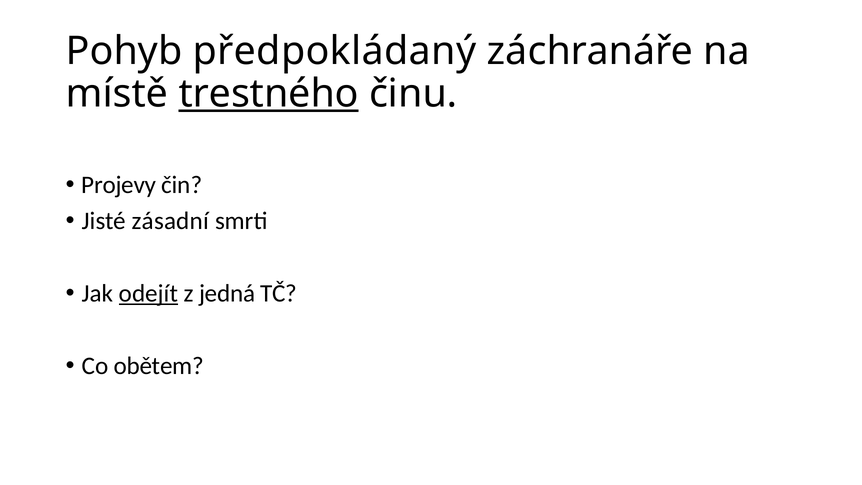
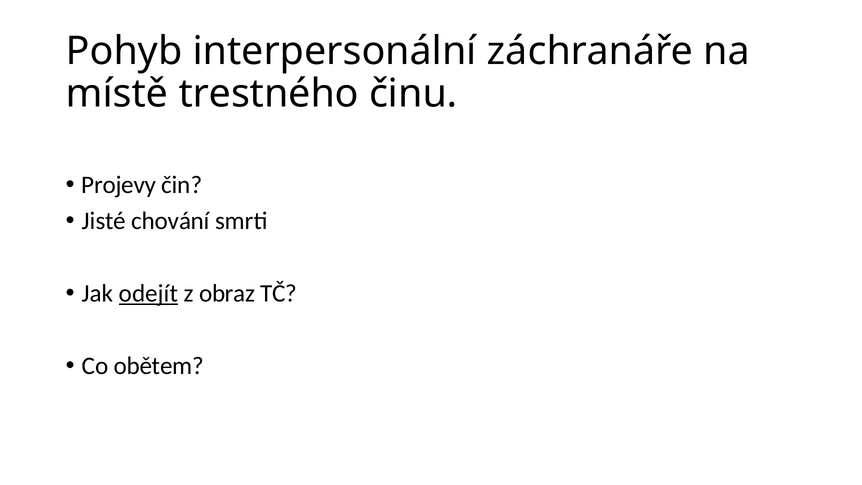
předpokládaný: předpokládaný -> interpersonální (335, 51)
trestného underline: present -> none (269, 94)
zásadní: zásadní -> chování (171, 221)
jedná: jedná -> obraz (227, 293)
